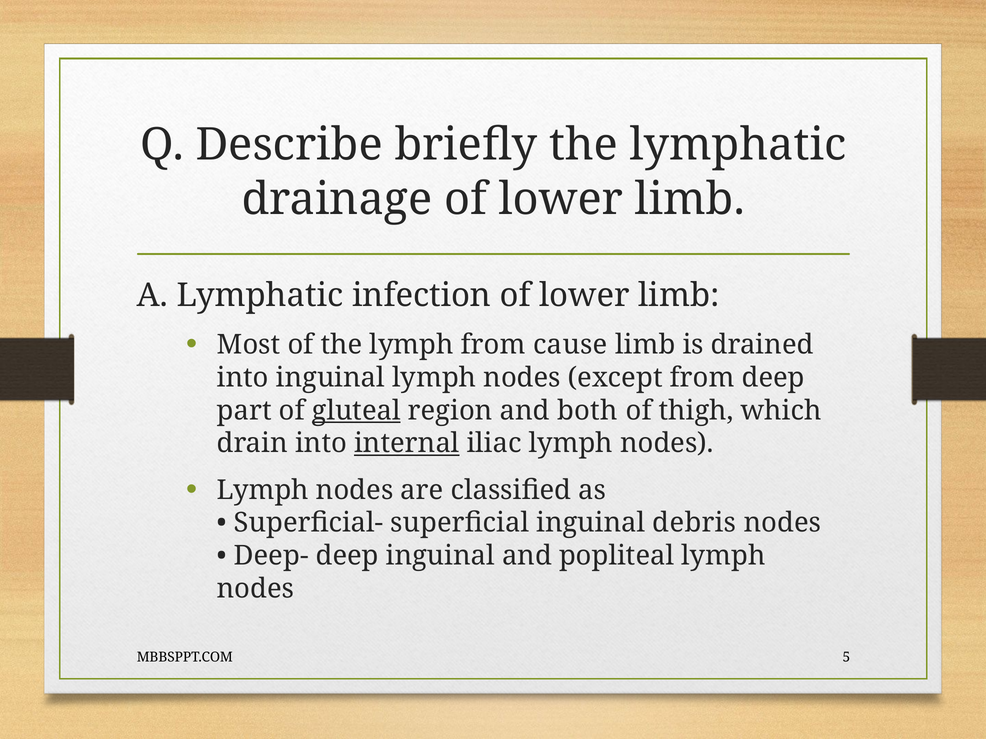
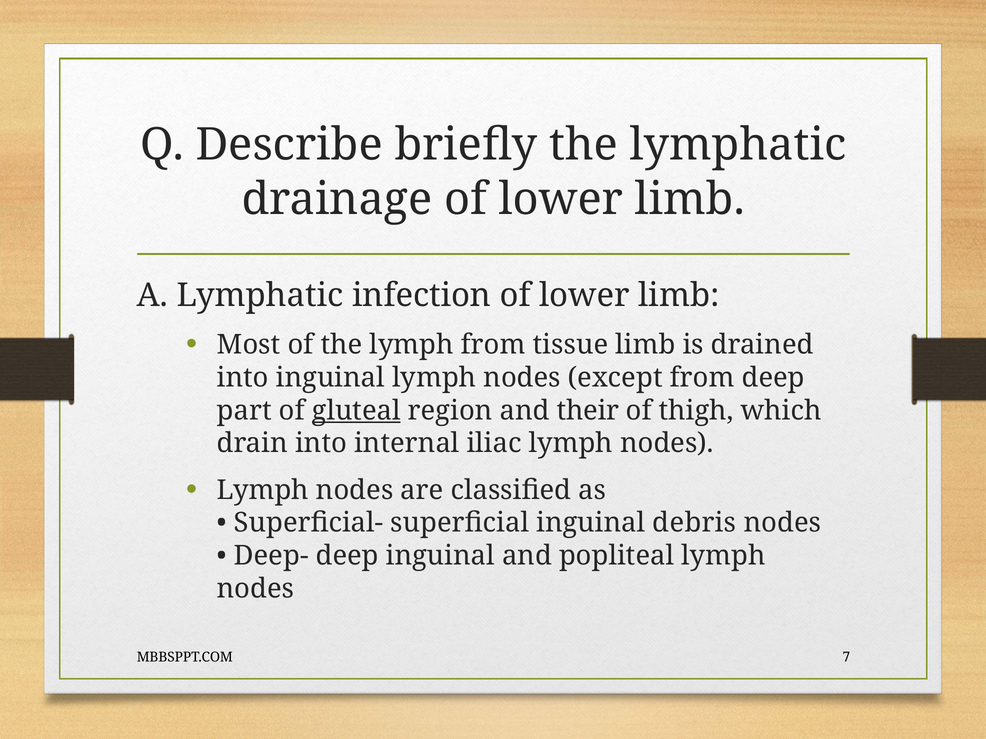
cause: cause -> tissue (570, 345)
both: both -> their (588, 411)
internal underline: present -> none (407, 444)
5: 5 -> 7 (846, 658)
